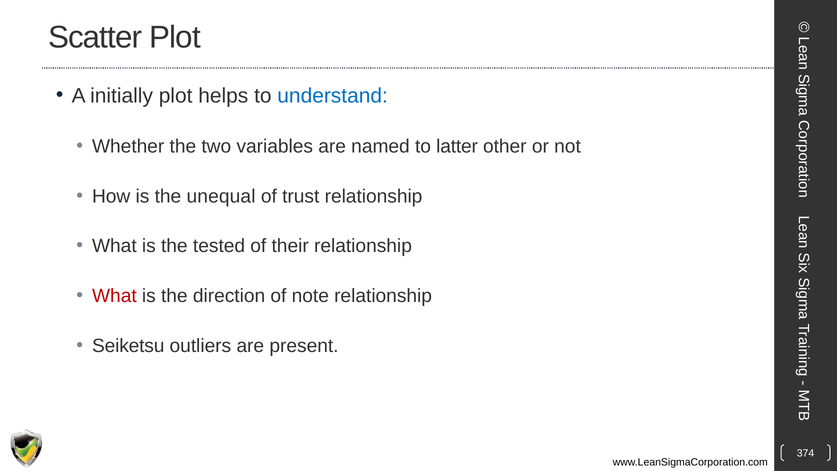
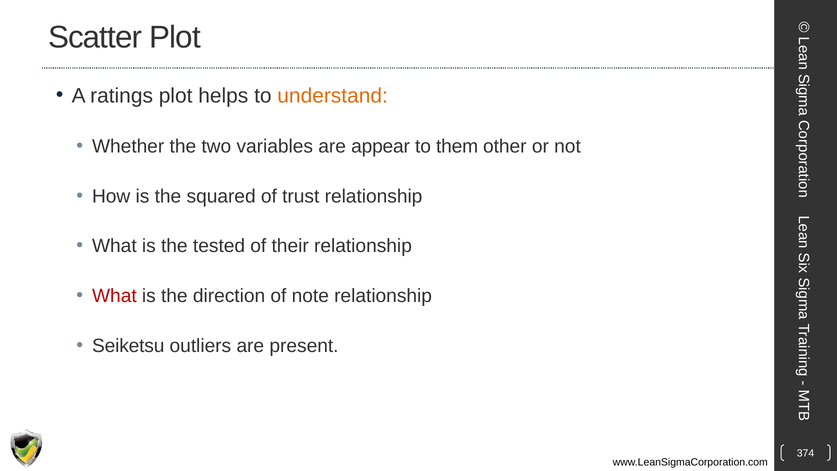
initially: initially -> ratings (122, 96)
understand colour: blue -> orange (333, 96)
named: named -> appear (381, 146)
latter: latter -> them (457, 146)
unequal: unequal -> squared (221, 196)
